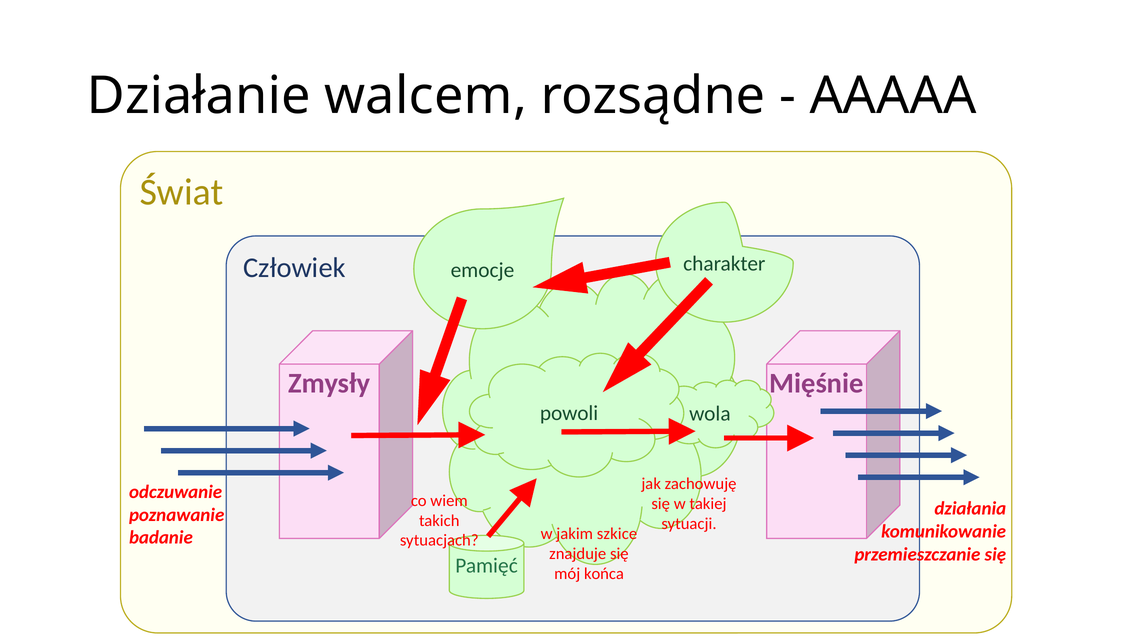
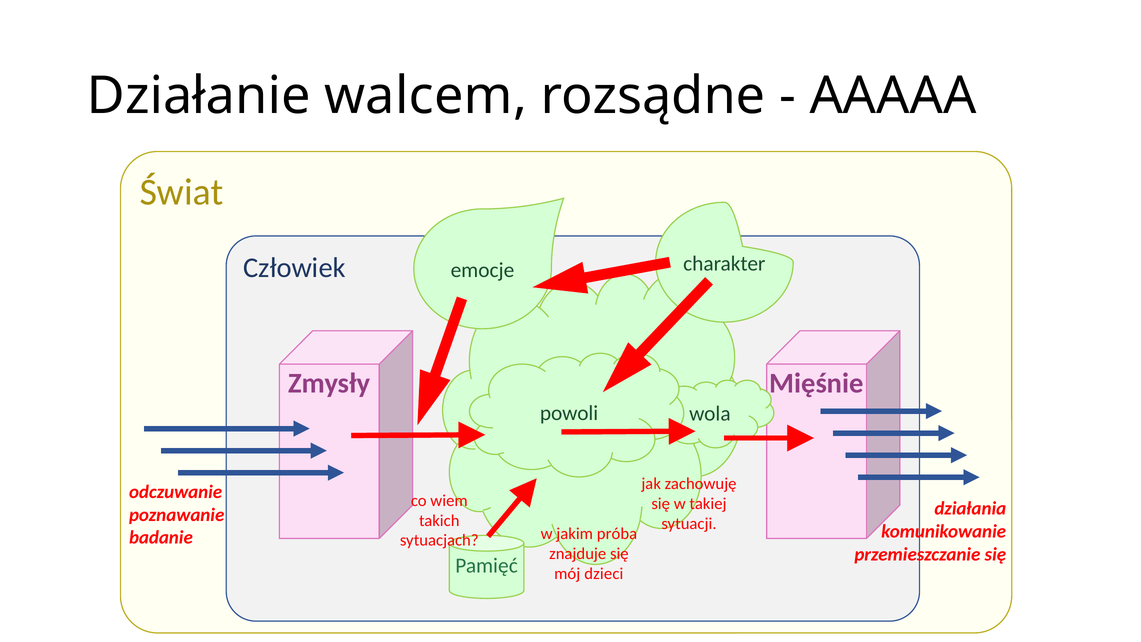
szkice: szkice -> próba (617, 534)
końca: końca -> dzieci (604, 574)
